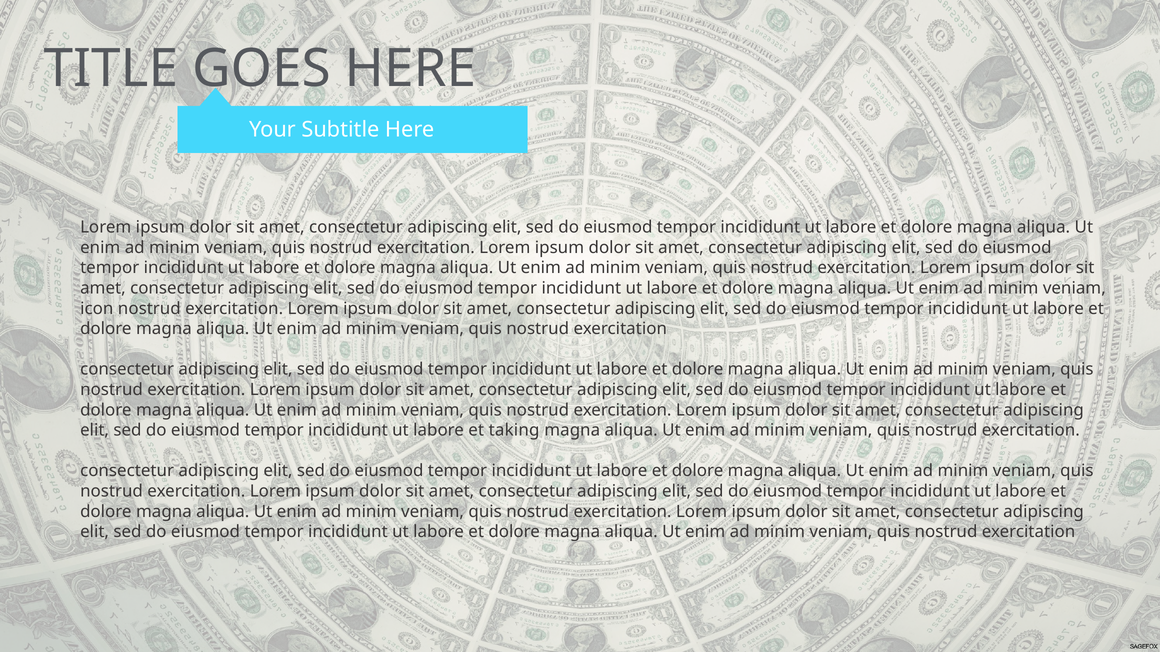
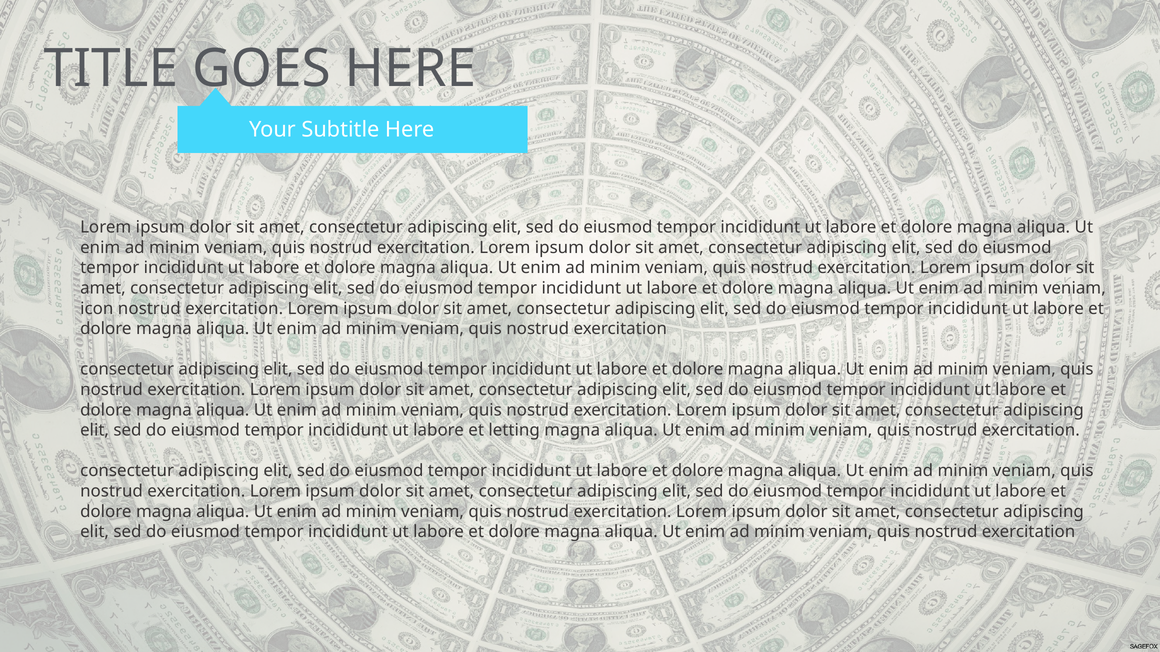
taking: taking -> letting (514, 431)
